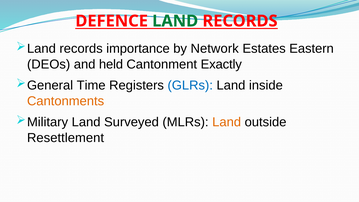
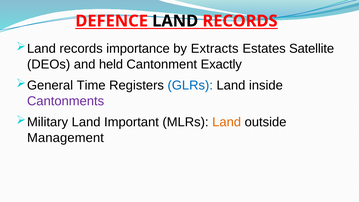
LAND colour: green -> black (175, 21)
Network: Network -> Extracts (215, 49)
Eastern: Eastern -> Satellite (312, 49)
Cantonments colour: orange -> purple (66, 101)
Surveyed: Surveyed -> Important (131, 122)
Resettlement: Resettlement -> Management (65, 138)
